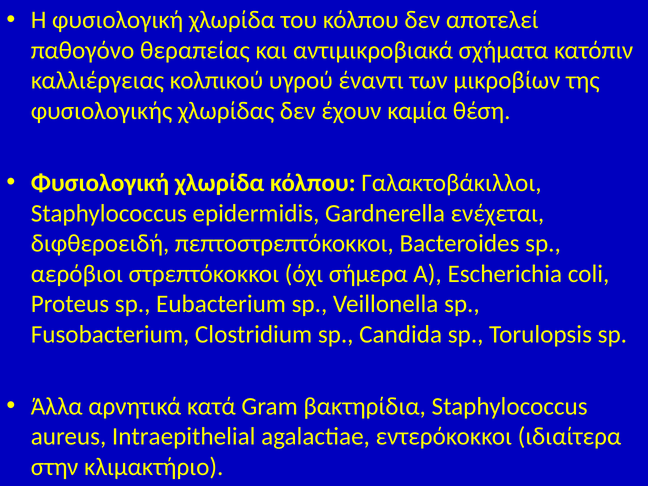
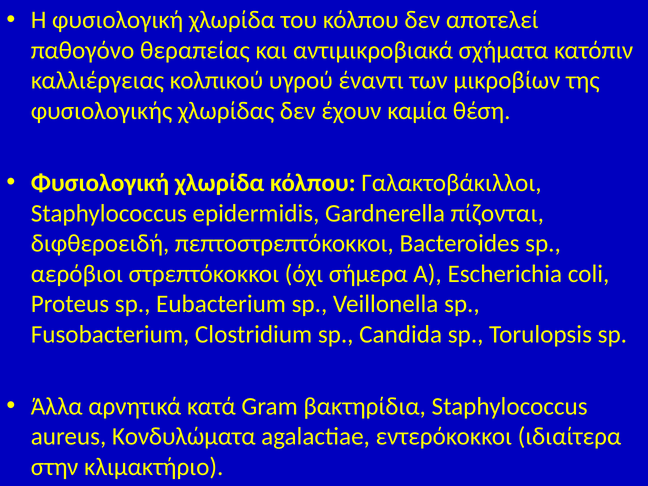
ενέχεται: ενέχεται -> πίζονται (497, 213)
Intraepithelial: Intraepithelial -> Κονδυλώματα (184, 437)
